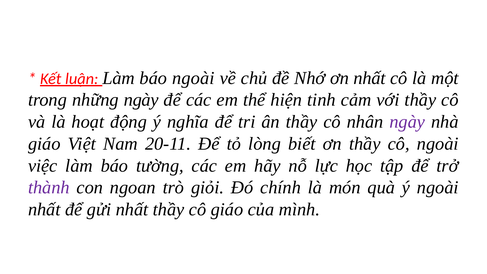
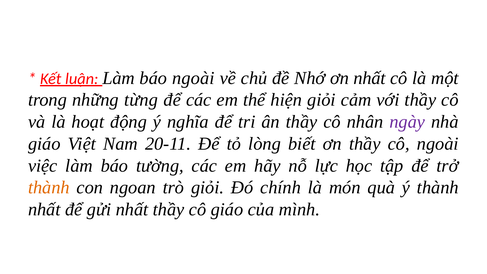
những ngày: ngày -> từng (141, 100)
hiện tinh: tinh -> giỏi (321, 100)
thành colour: purple -> orange (49, 188)
ý ngoài: ngoài -> thành (438, 188)
